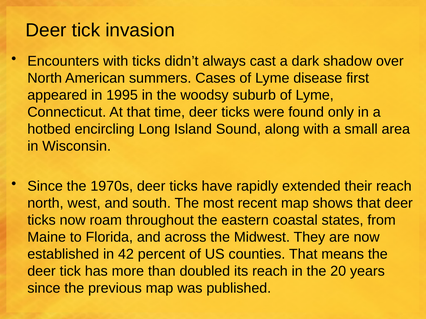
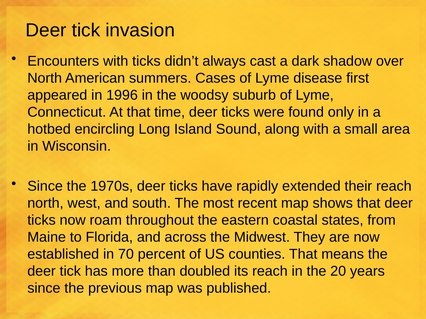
1995: 1995 -> 1996 (122, 95)
42: 42 -> 70 (126, 254)
